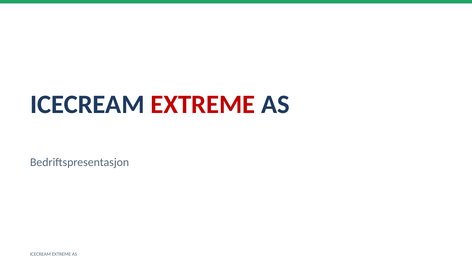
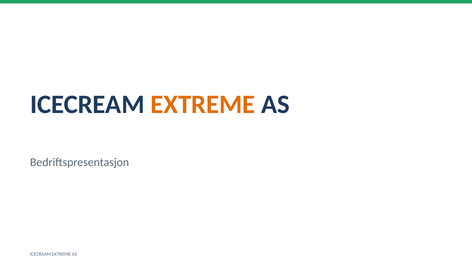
EXTREME colour: red -> orange (203, 105)
